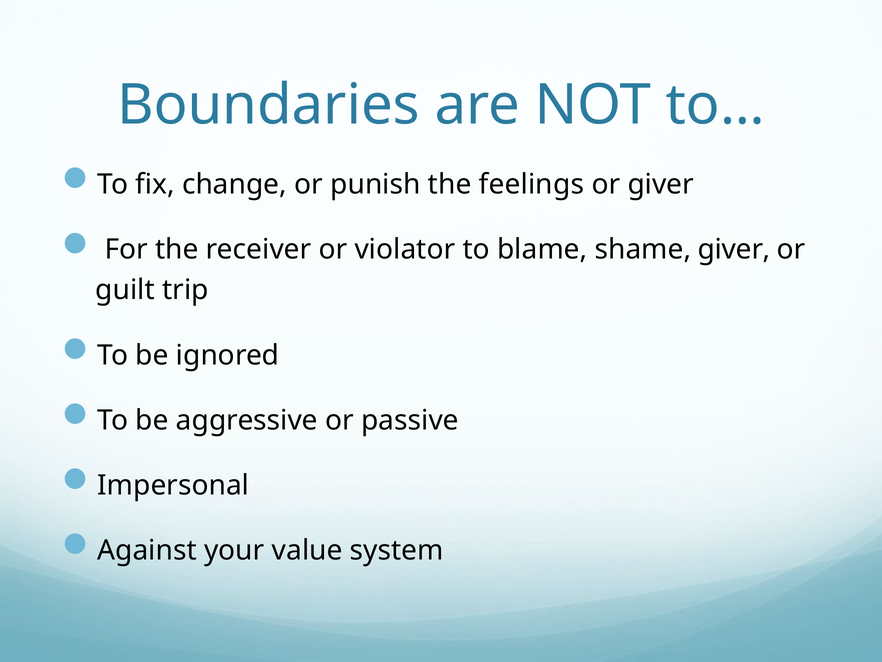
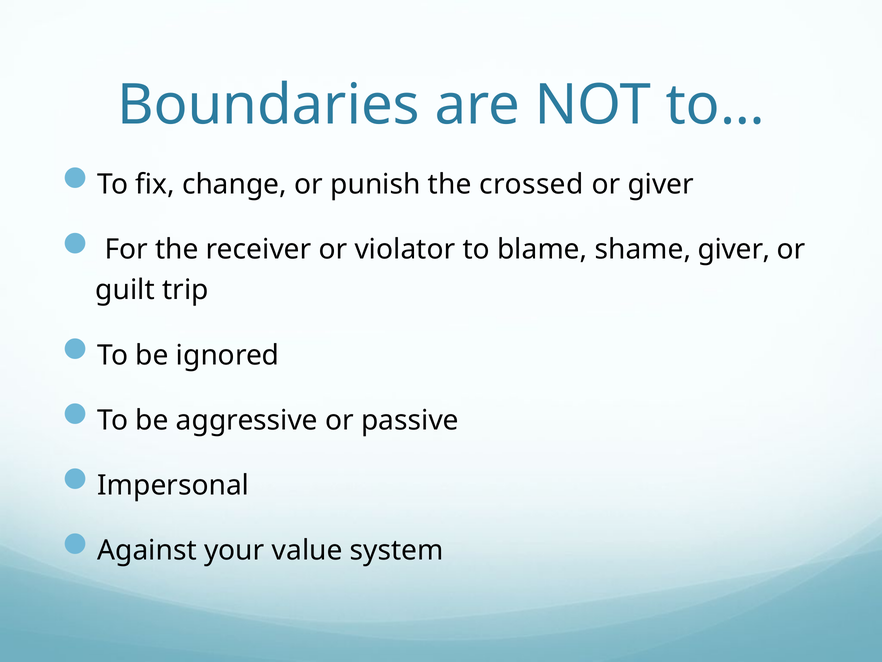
feelings: feelings -> crossed (531, 184)
